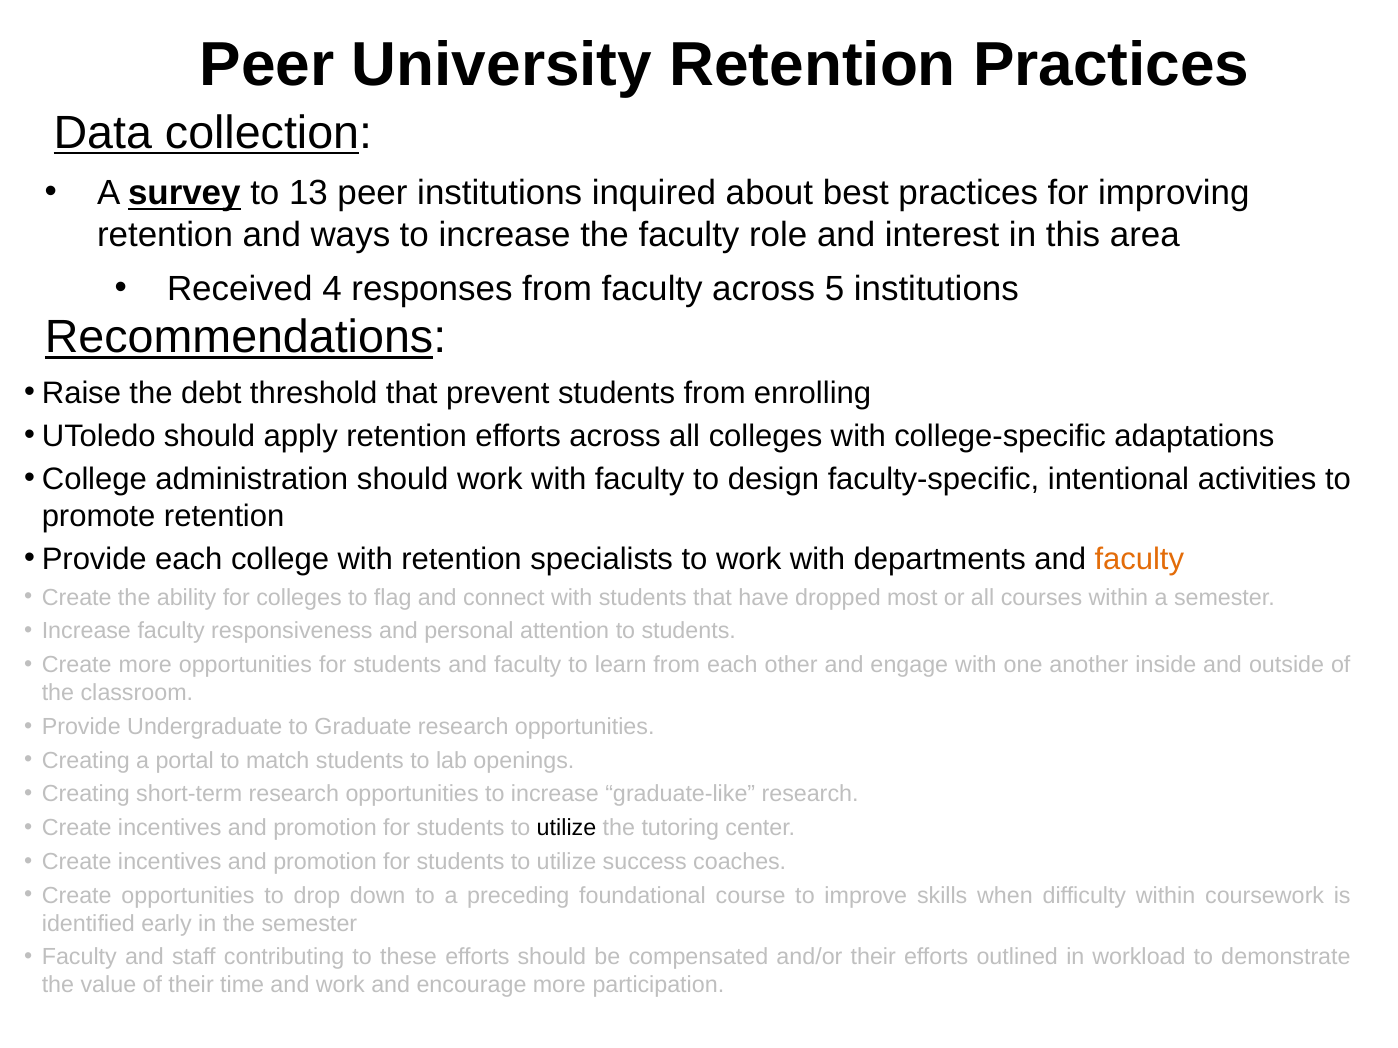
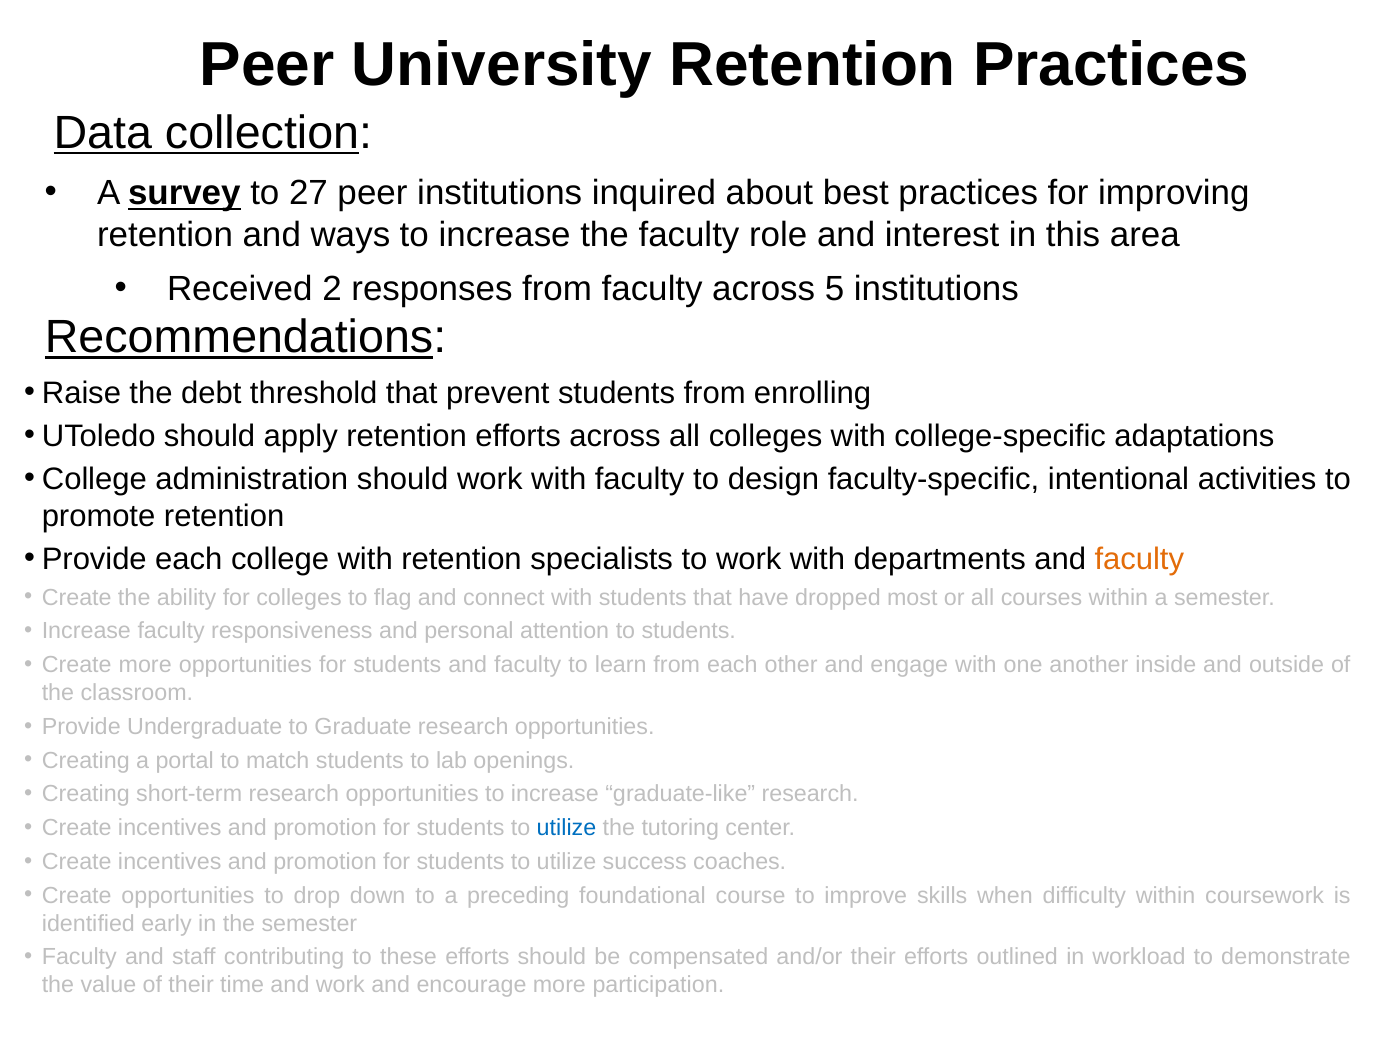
13: 13 -> 27 (308, 193)
4: 4 -> 2 (332, 289)
utilize colour: black -> blue (567, 828)
